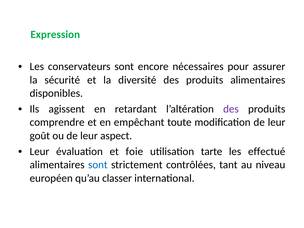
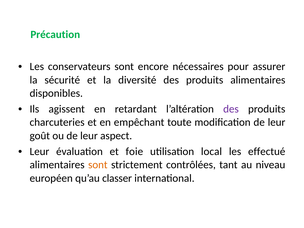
Expression: Expression -> Précaution (55, 35)
comprendre: comprendre -> charcuteries (57, 122)
tarte: tarte -> local (211, 151)
sont colour: blue -> orange (98, 165)
